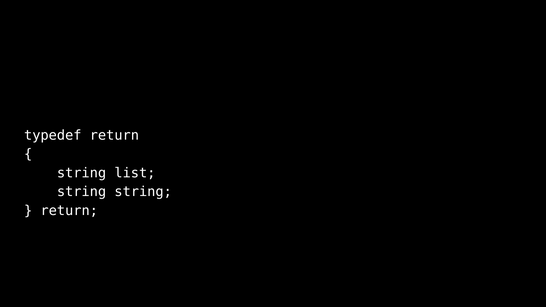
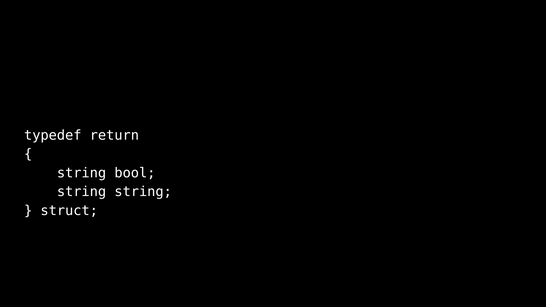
list: list -> bool (135, 173)
return: return -> struct (69, 211)
